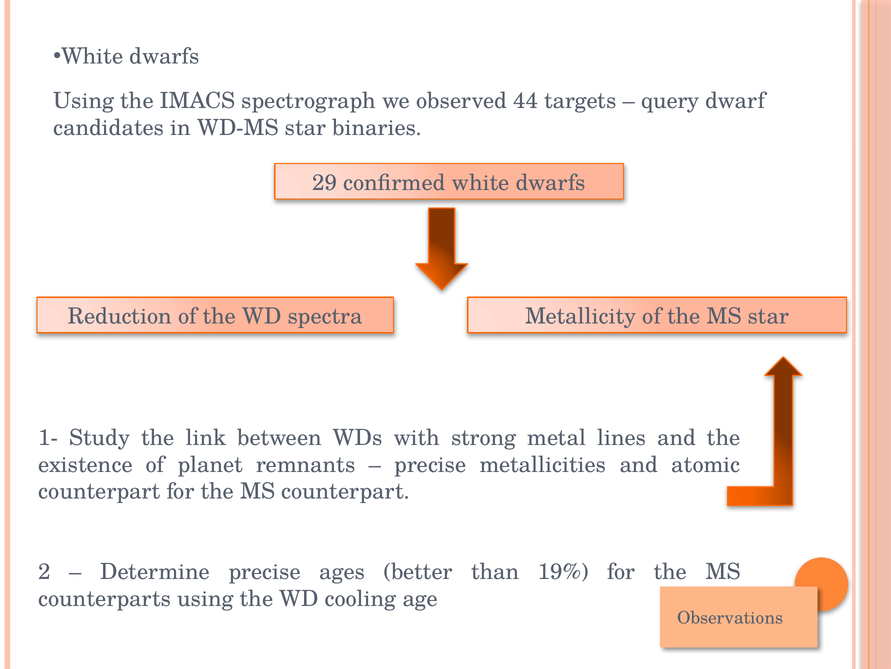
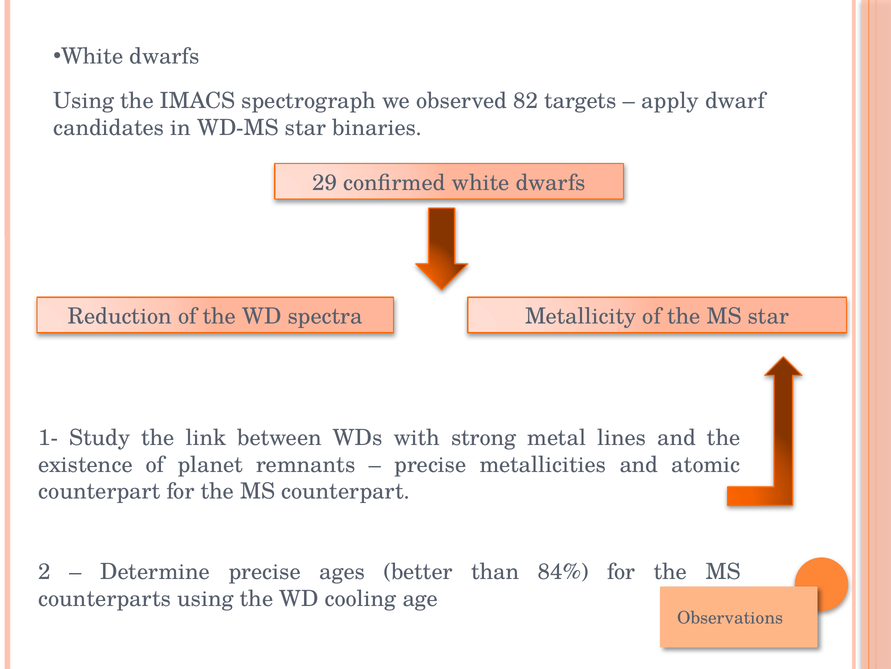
44: 44 -> 82 (526, 101)
query: query -> apply (670, 101)
19%: 19% -> 84% (563, 571)
